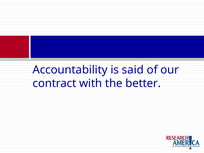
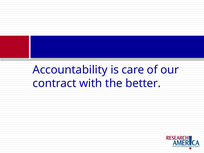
said: said -> care (133, 70)
